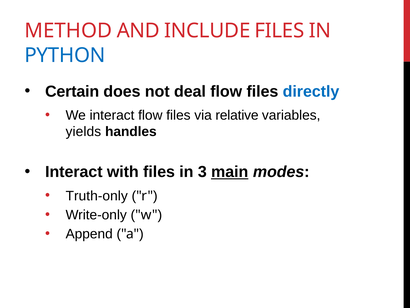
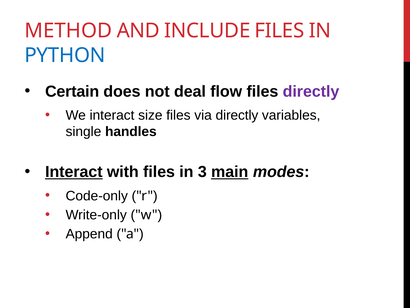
directly colour: blue -> purple (311, 91)
interact flow: flow -> size (150, 115)
via relative: relative -> directly (237, 115)
yields: yields -> single (83, 131)
Interact underline: none -> present (74, 172)
Truth-only: Truth-only -> Code-only (97, 196)
